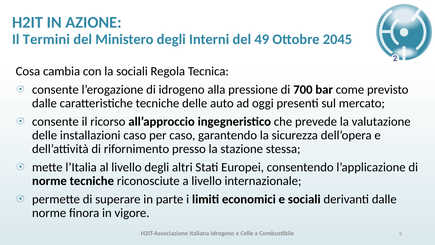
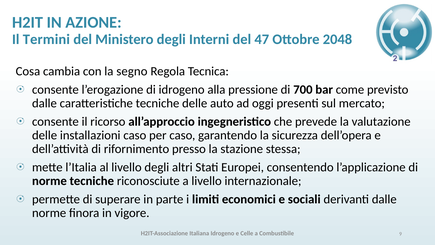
49: 49 -> 47 (262, 39)
2045: 2045 -> 2048 (337, 39)
la sociali: sociali -> segno (132, 71)
